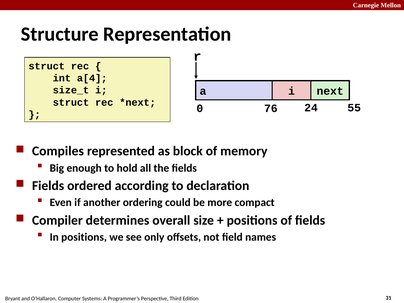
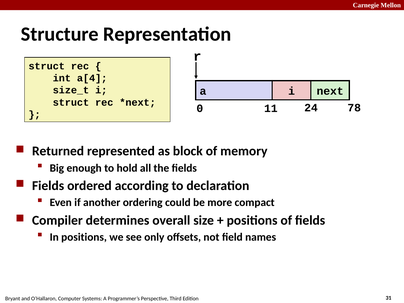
76: 76 -> 11 (271, 108)
55: 55 -> 78 (354, 108)
Compiles: Compiles -> Returned (58, 151)
